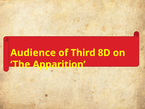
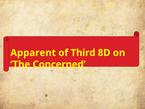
Audience: Audience -> Apparent (33, 53)
Apparition: Apparition -> Concerned (59, 64)
